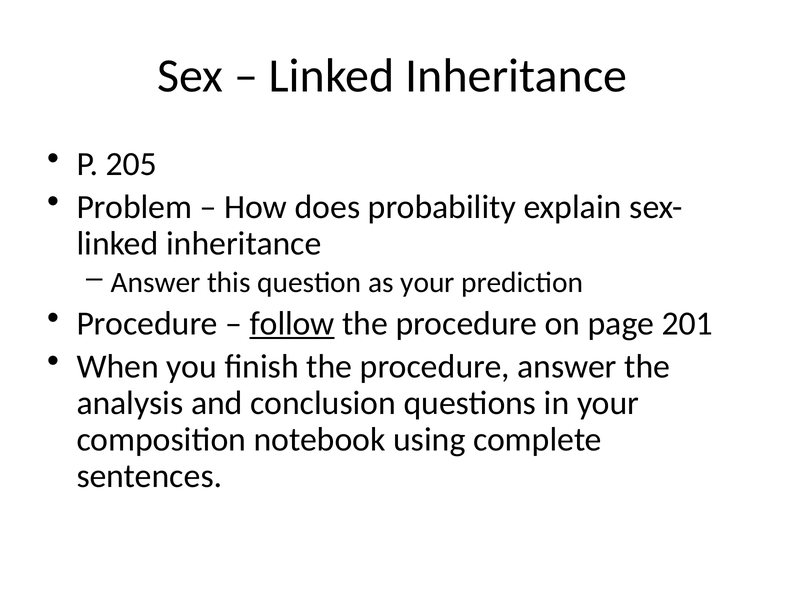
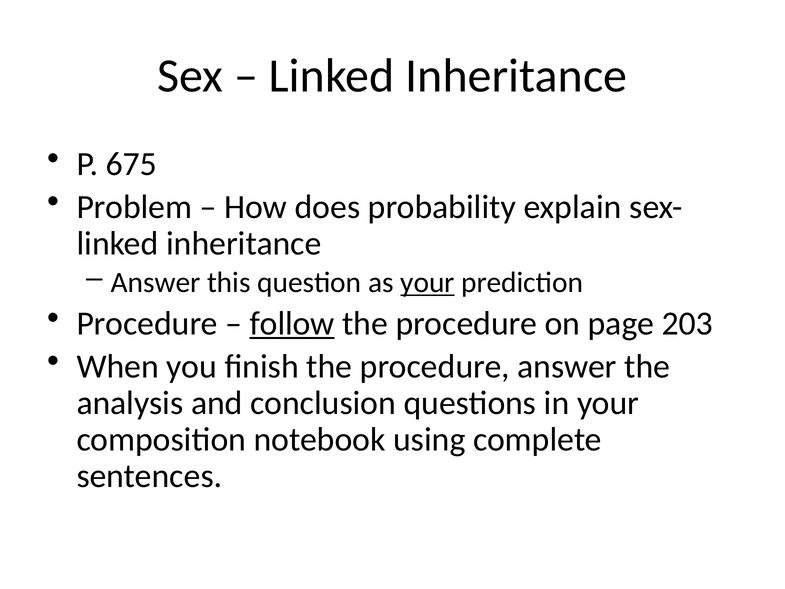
205: 205 -> 675 (131, 164)
your underline: none -> present (428, 282)
201: 201 -> 203 (687, 323)
